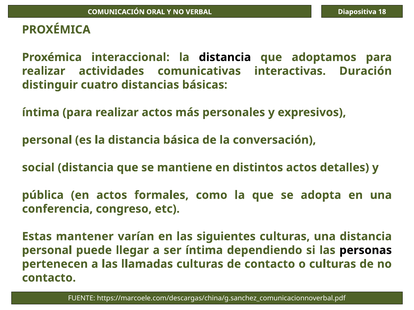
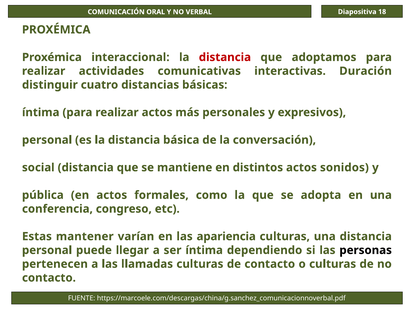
distancia colour: black -> red (225, 57)
detalles: detalles -> sonidos (344, 168)
siguientes: siguientes -> apariencia (226, 237)
